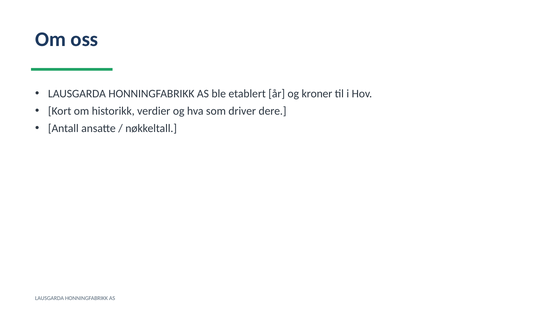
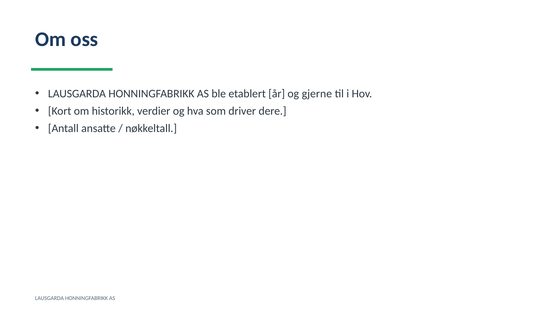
kroner: kroner -> gjerne (317, 93)
